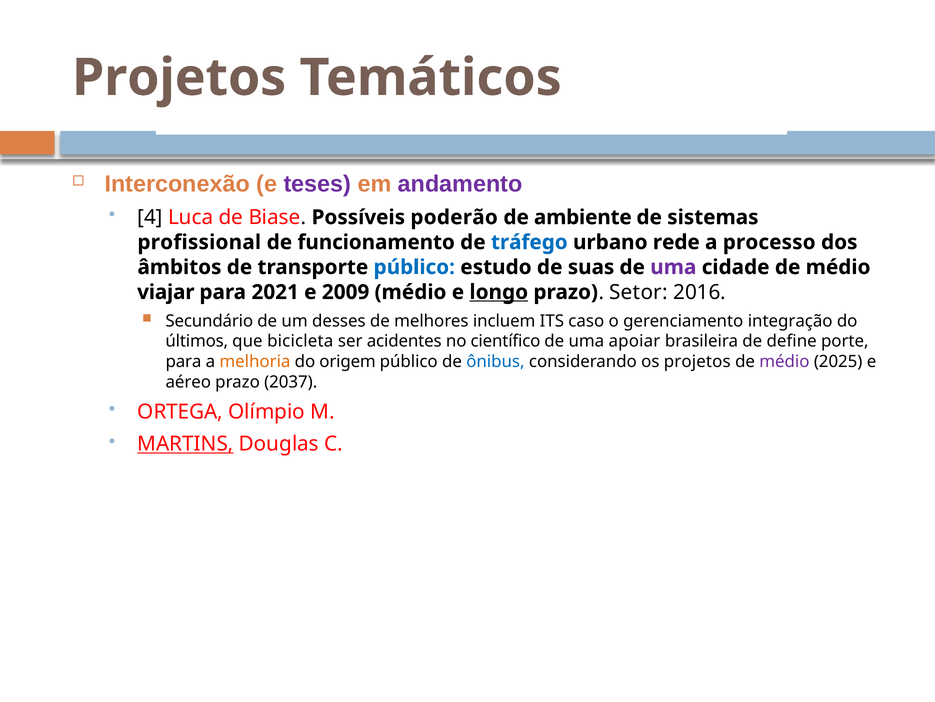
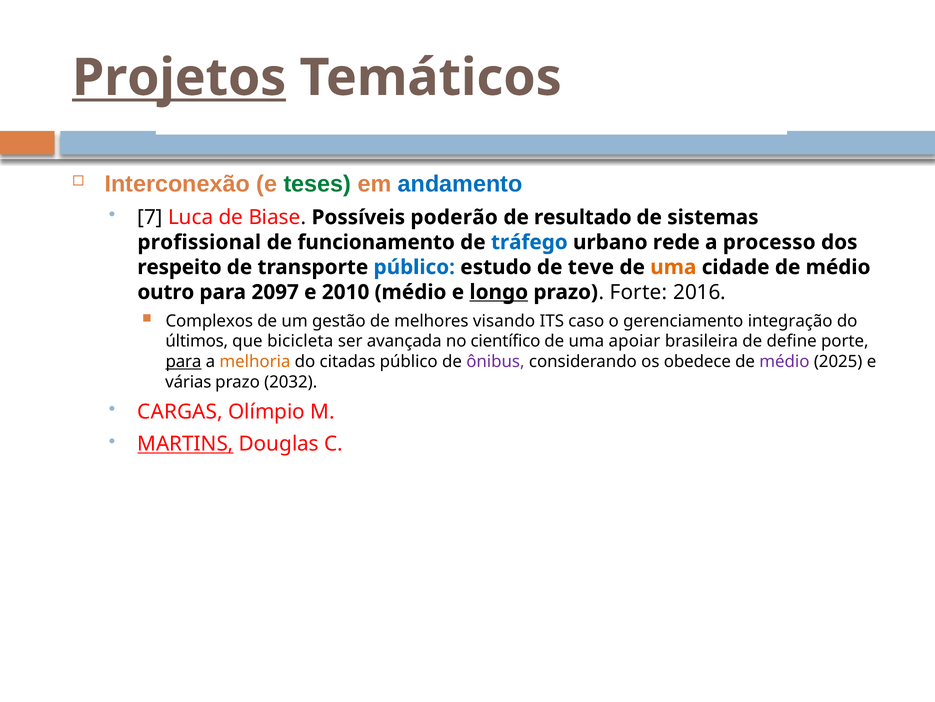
Projetos underline: none -> present (179, 78)
teses colour: purple -> green (317, 184)
andamento colour: purple -> blue (460, 184)
4: 4 -> 7 (150, 217)
ambiente: ambiente -> resultado (583, 217)
âmbitos: âmbitos -> respeito (180, 267)
suas: suas -> teve (591, 267)
uma colour: purple -> orange (673, 267)
viajar: viajar -> outro (166, 292)
2021: 2021 -> 2097 (275, 292)
2009: 2009 -> 2010 (346, 292)
Setor: Setor -> Forte (639, 292)
Secundário: Secundário -> Complexos (209, 321)
desses: desses -> gestão (339, 321)
incluem: incluem -> visando (504, 321)
acidentes: acidentes -> avançada (404, 341)
para underline: none -> present (183, 361)
origem: origem -> citadas (348, 361)
ônibus colour: blue -> purple (495, 361)
os projetos: projetos -> obedece (697, 361)
aéreo: aéreo -> várias (188, 382)
2037: 2037 -> 2032 (291, 382)
ORTEGA: ORTEGA -> CARGAS (180, 412)
